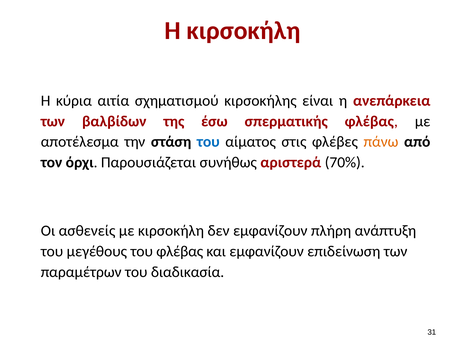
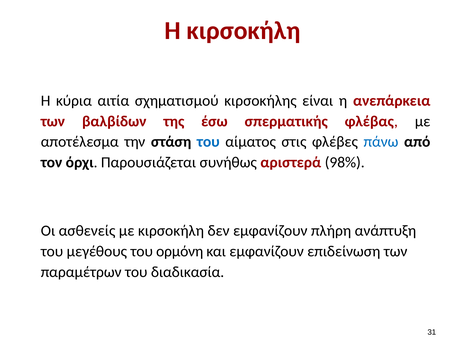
πάνω colour: orange -> blue (381, 142)
70%: 70% -> 98% (345, 162)
του φλέβας: φλέβας -> ορμόνη (180, 251)
